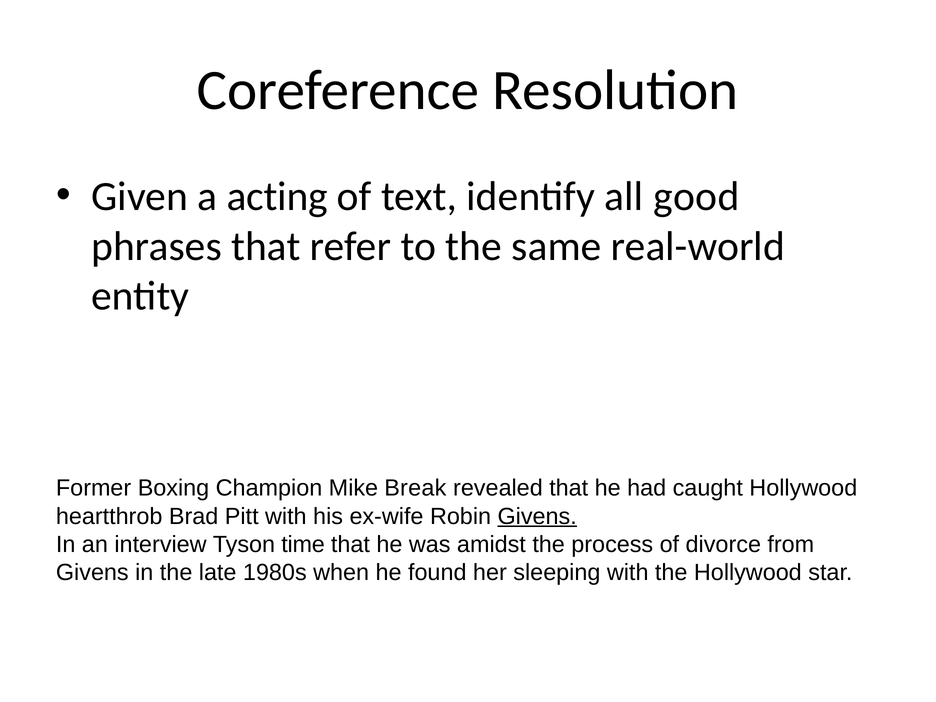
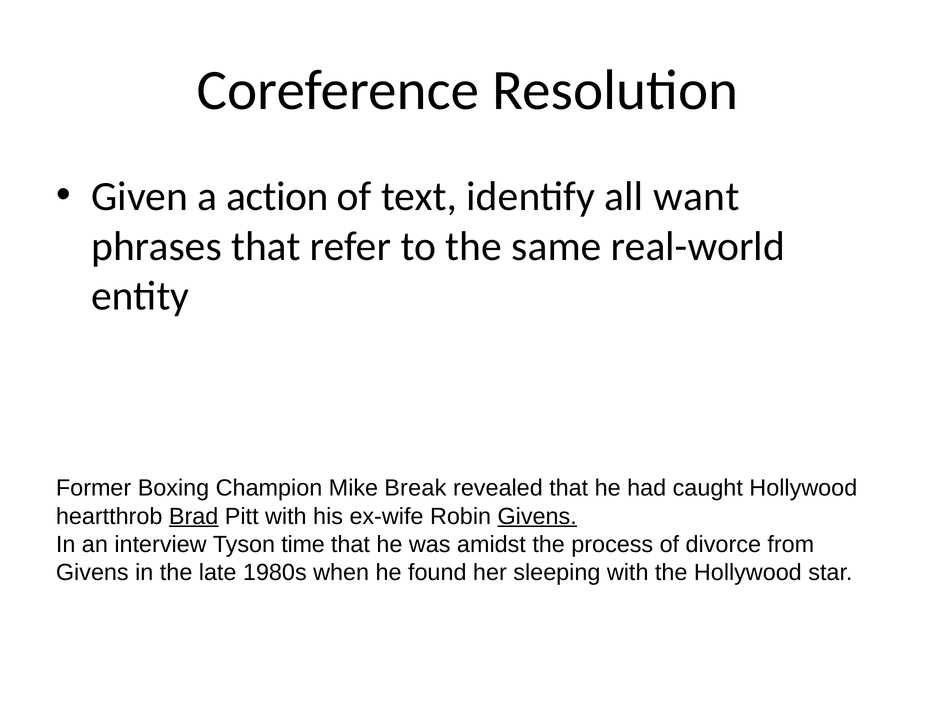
acting: acting -> action (277, 196)
good: good -> want (696, 196)
Brad underline: none -> present (194, 516)
